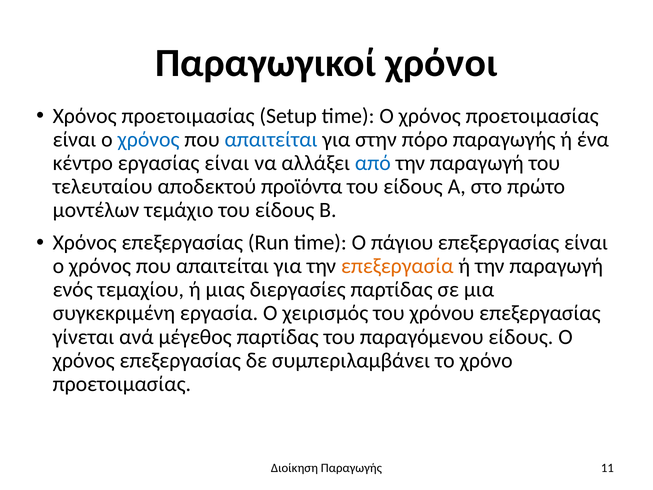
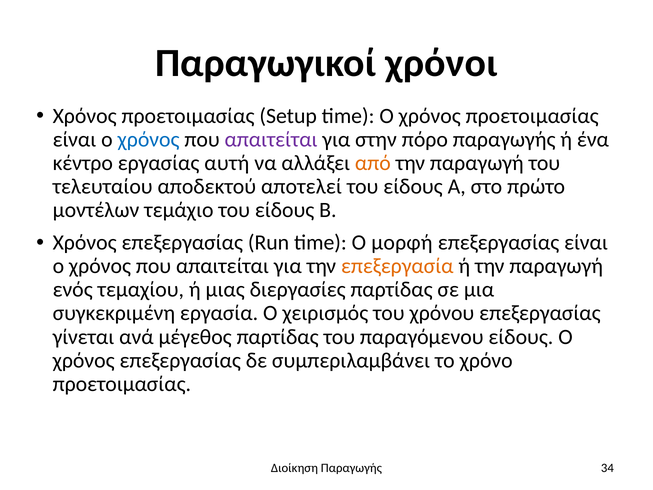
απαιτείται colour: blue -> purple (271, 140)
εργασίας είναι: είναι -> αυτή (227, 163)
από colour: blue -> orange (373, 163)
προϊόντα: προϊόντα -> αποτελεί (301, 187)
πάγιου: πάγιου -> μορφή (402, 243)
11: 11 -> 34 (607, 468)
